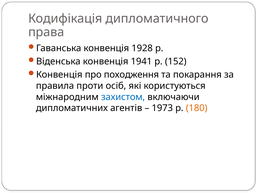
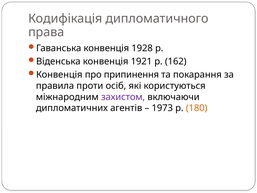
1941: 1941 -> 1921 (141, 61)
152: 152 -> 162 (176, 61)
походження: походження -> припинення (131, 75)
захистом colour: blue -> purple (123, 97)
